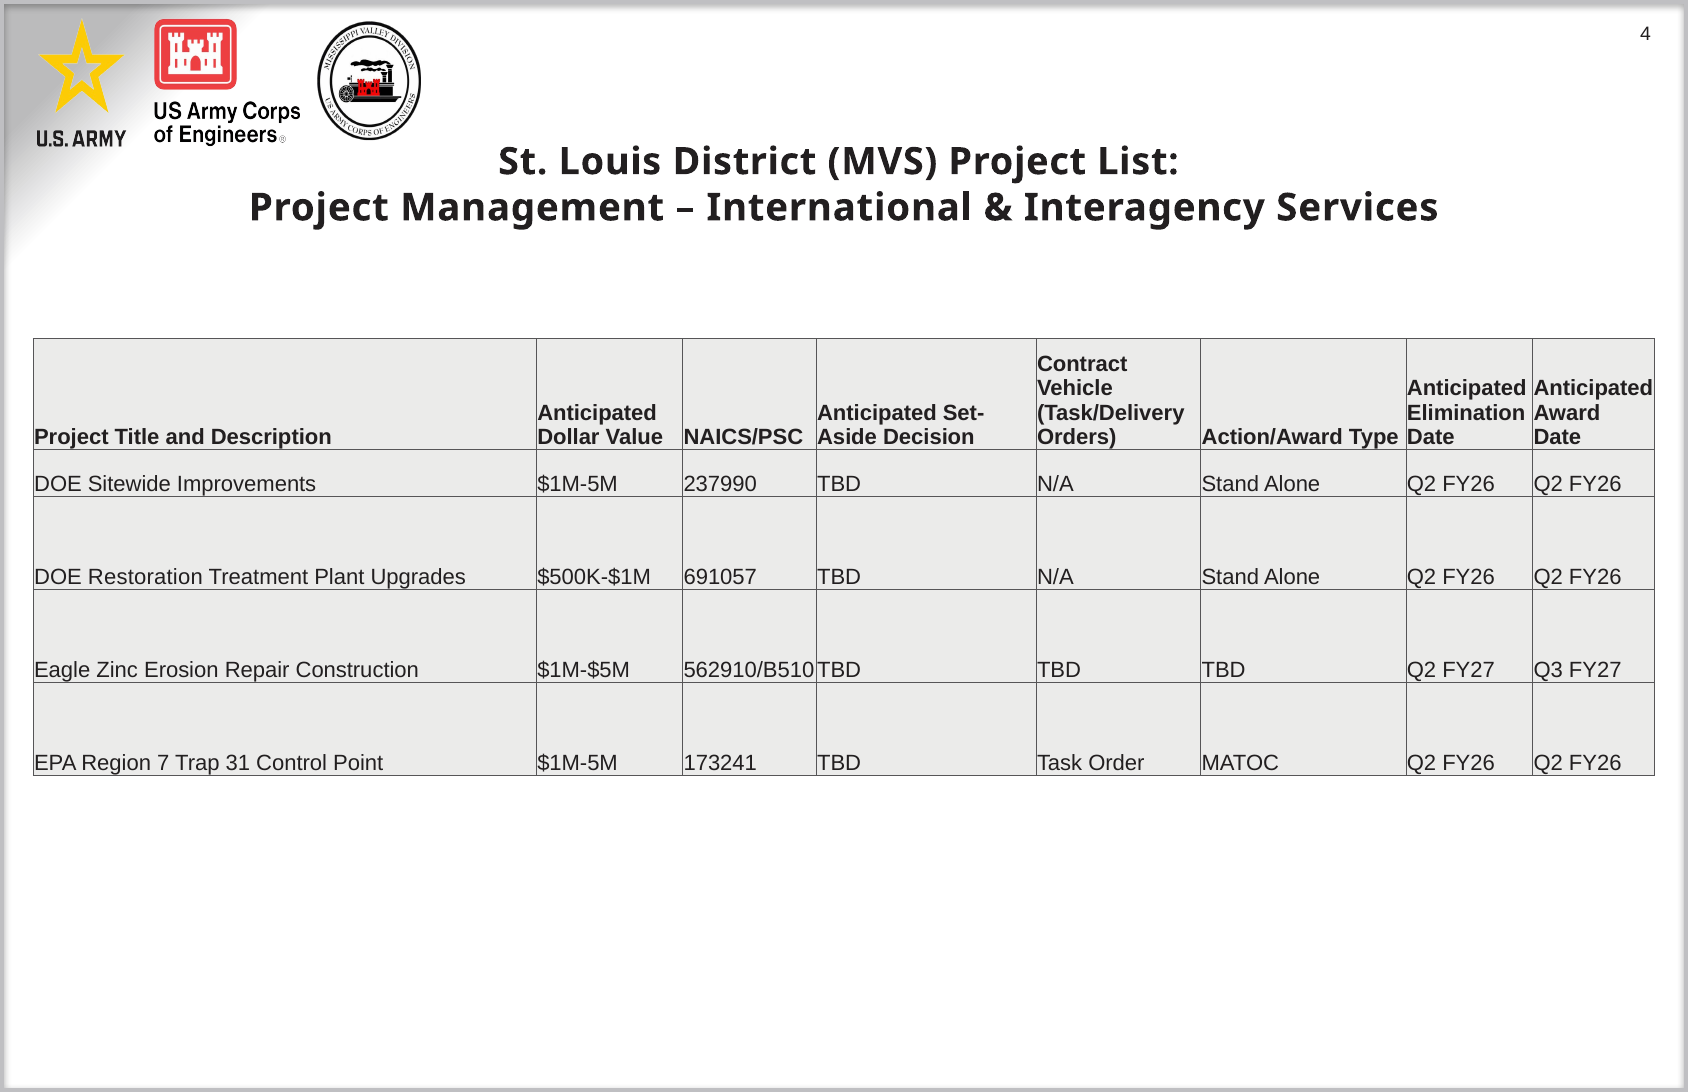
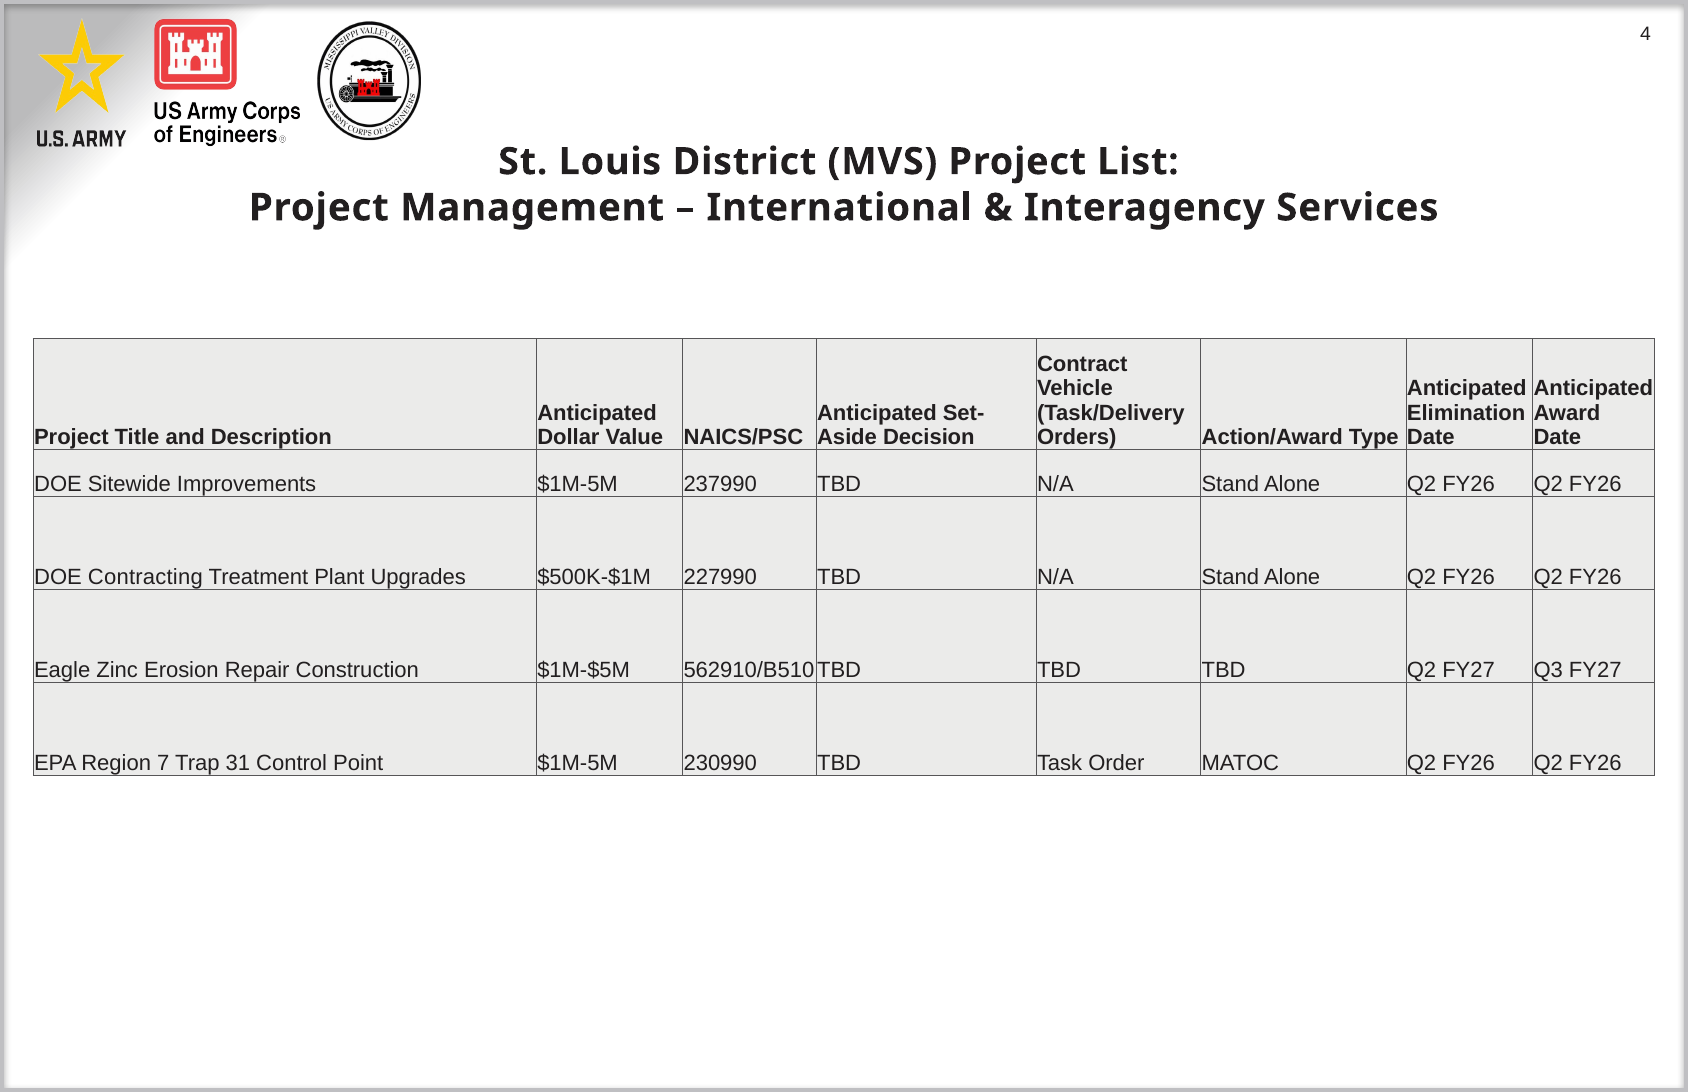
Restoration: Restoration -> Contracting (145, 578)
691057: 691057 -> 227990 (720, 578)
173241: 173241 -> 230990 (720, 764)
